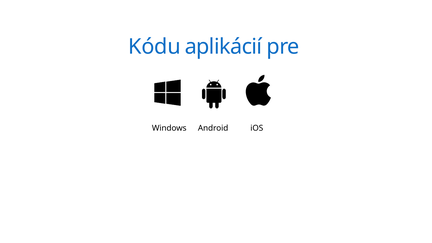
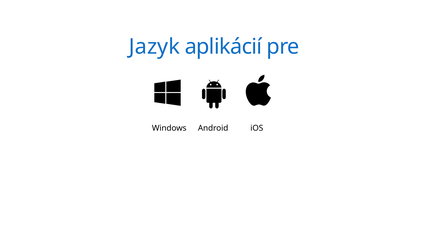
Kódu: Kódu -> Jazyk (154, 47)
